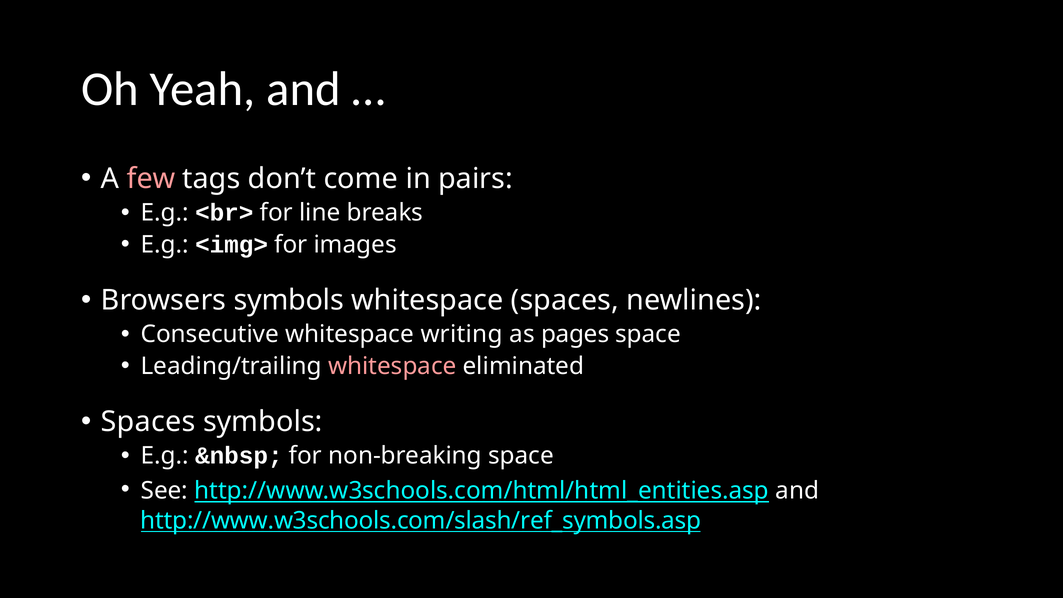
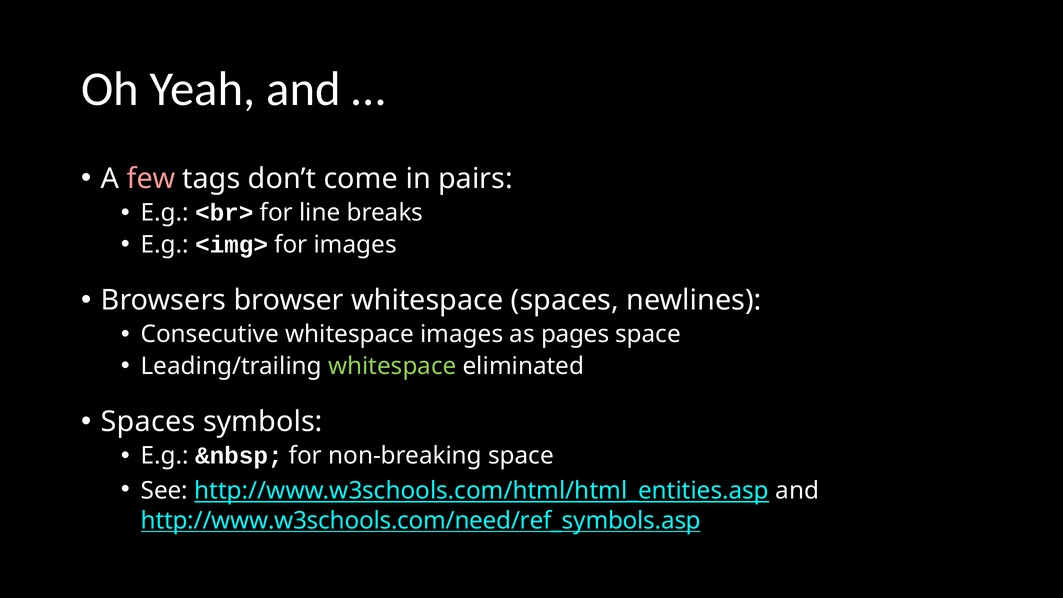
Browsers symbols: symbols -> browser (289, 300)
whitespace writing: writing -> images (462, 334)
whitespace colour: pink -> light green (392, 366)
http://www.w3schools.com/slash/ref_symbols.asp: http://www.w3schools.com/slash/ref_symbols.asp -> http://www.w3schools.com/need/ref_symbols.asp (421, 520)
